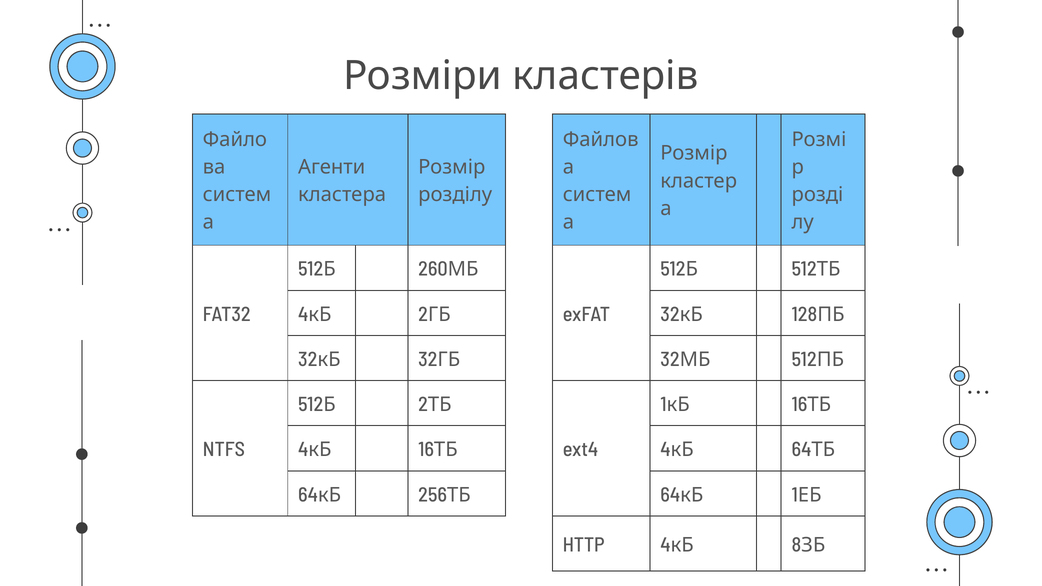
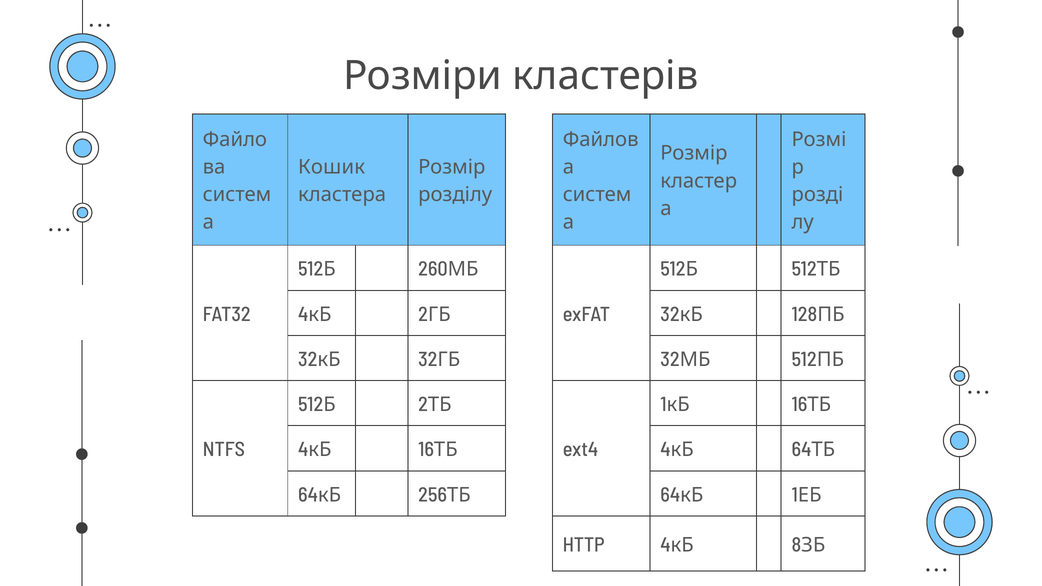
Агенти: Агенти -> Кошик (332, 167)
